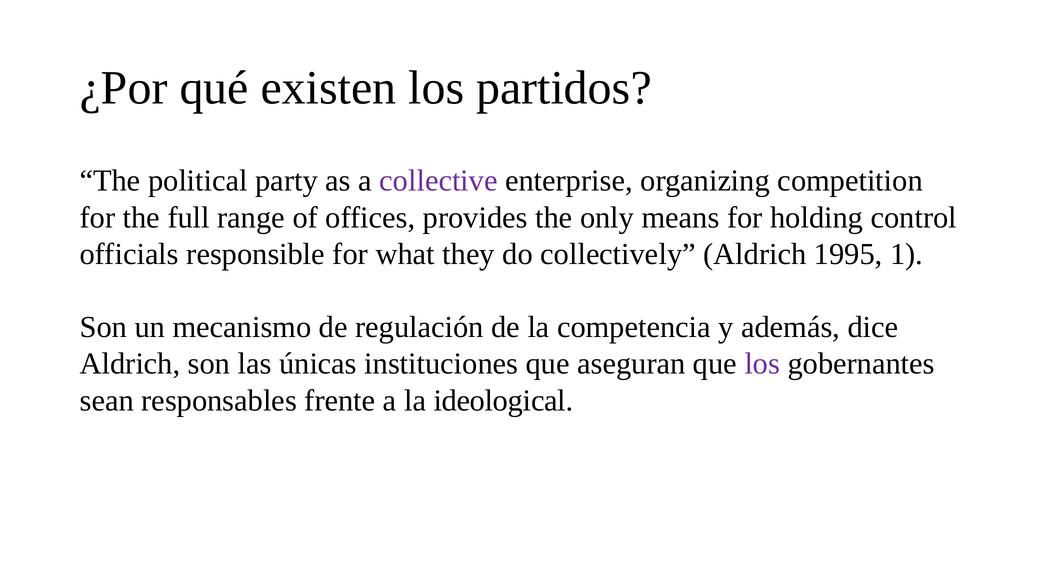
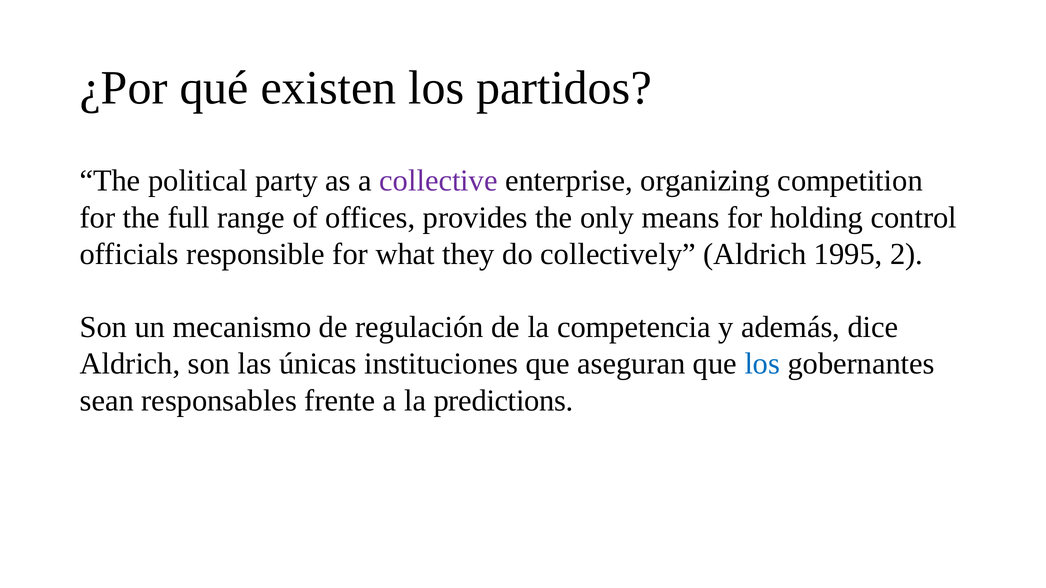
1: 1 -> 2 (907, 254)
los colour: purple -> blue (762, 364)
ideological: ideological -> predictions (503, 401)
